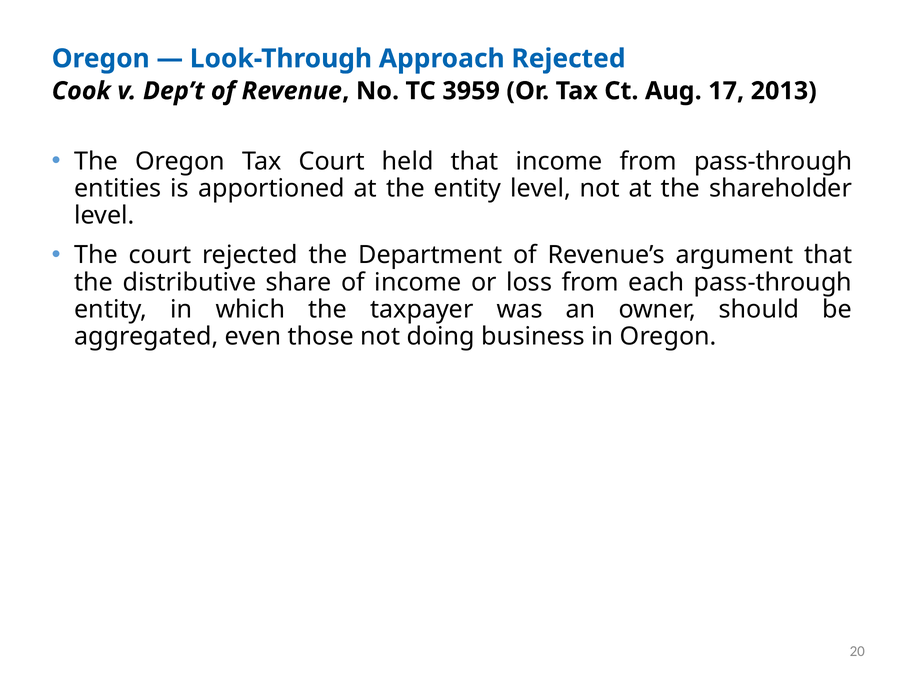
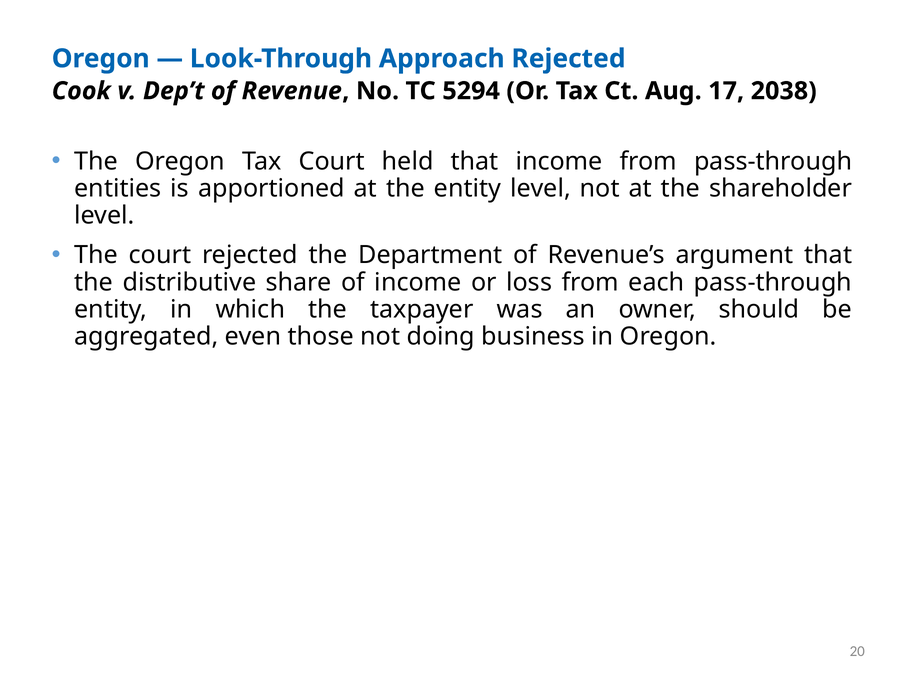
3959: 3959 -> 5294 (471, 91)
2013: 2013 -> 2038 (784, 91)
